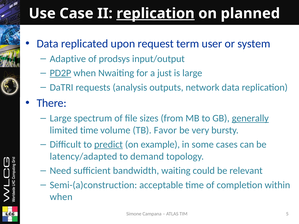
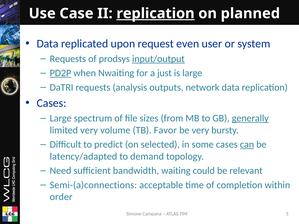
term: term -> even (188, 44)
Adaptive: Adaptive -> Requests (68, 59)
input/output underline: none -> present (158, 59)
There: There -> Cases (52, 103)
limited time: time -> very (89, 130)
predict underline: present -> none (108, 145)
example: example -> selected (160, 145)
can underline: none -> present (247, 145)
Semi-(a)construction: Semi-(a)construction -> Semi-(a)connections (93, 185)
when: when -> order (61, 197)
